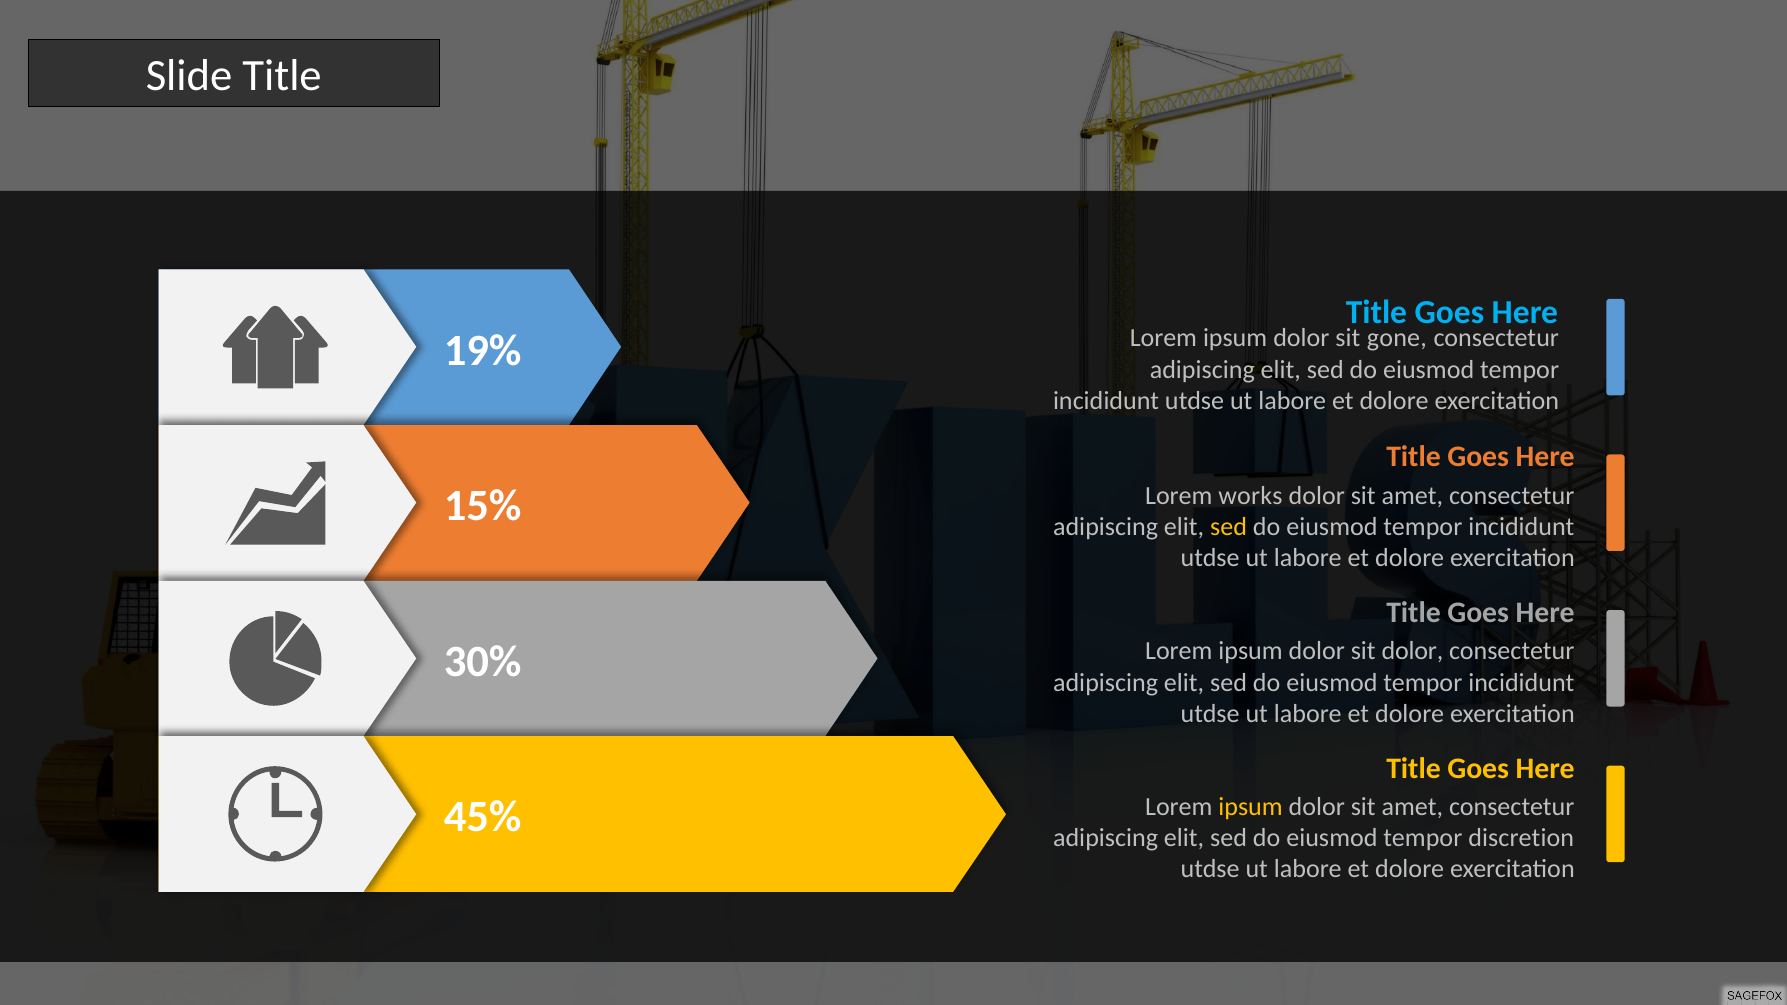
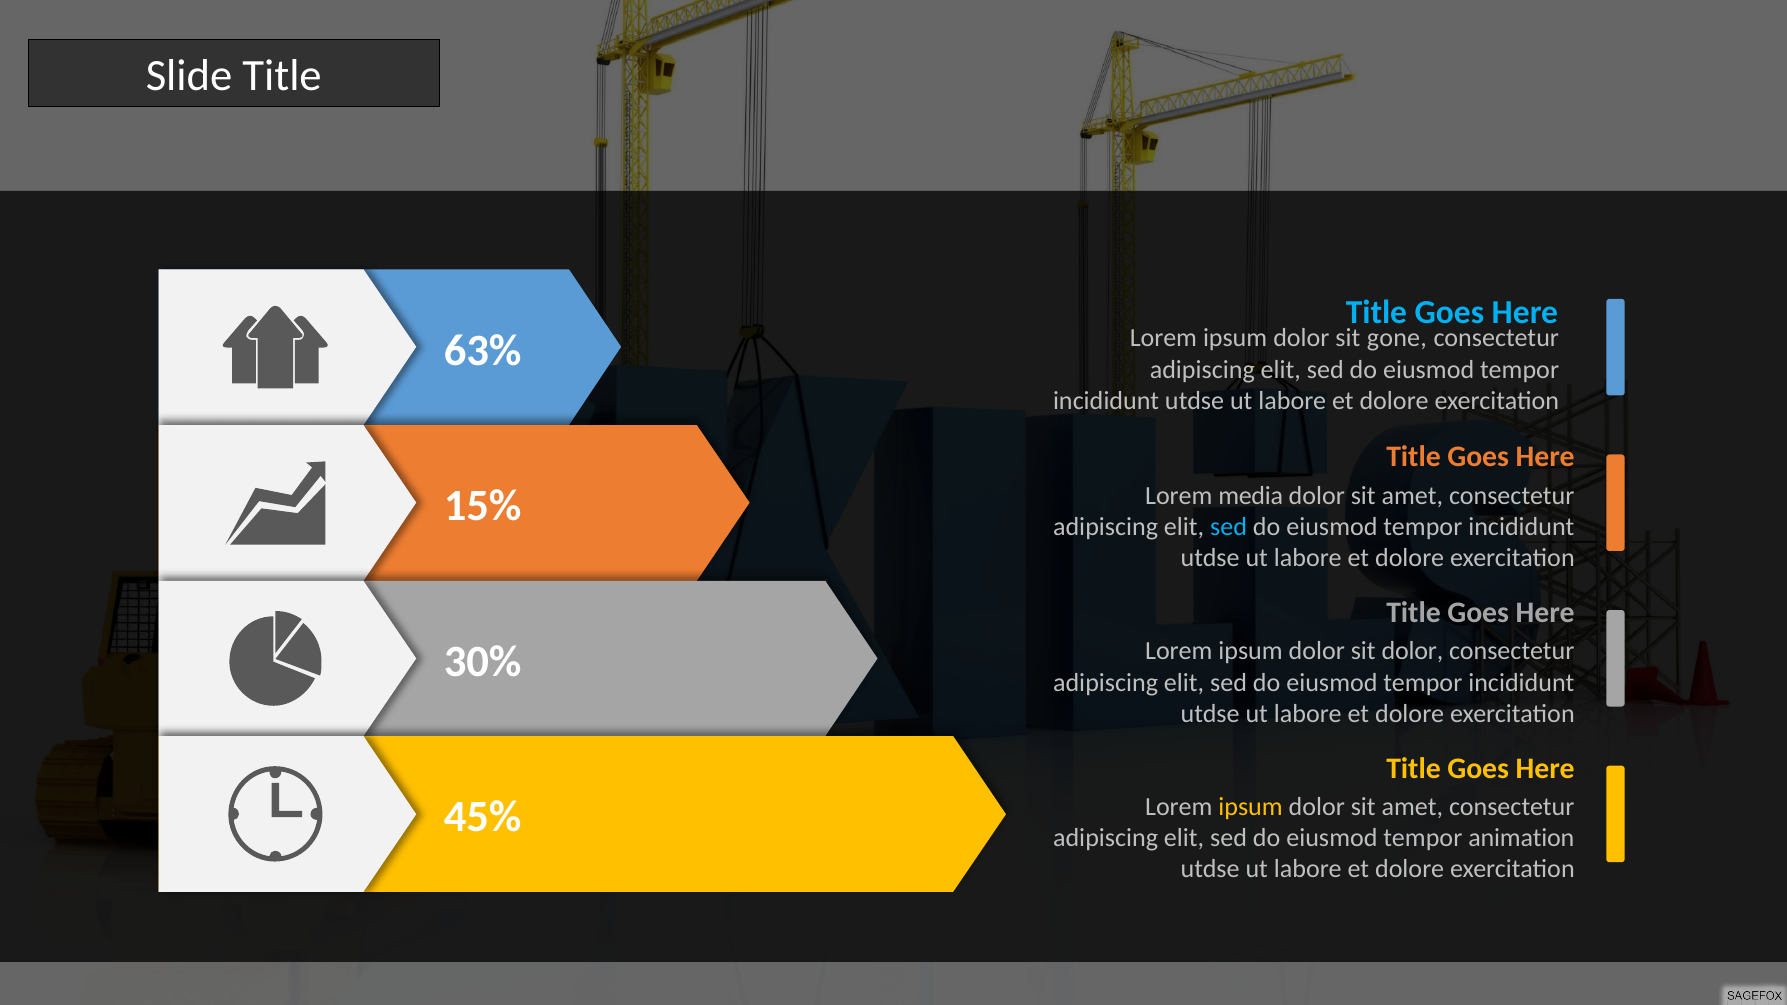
19%: 19% -> 63% (483, 350)
works: works -> media (1251, 496)
sed colour: yellow -> light blue (1229, 527)
discretion: discretion -> animation (1521, 838)
